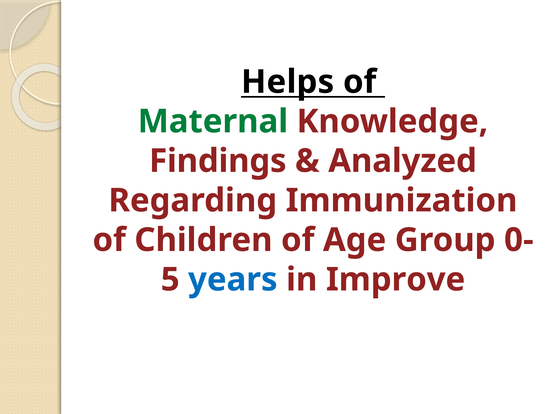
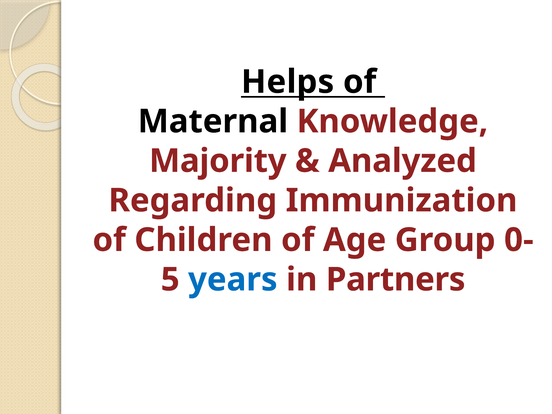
Maternal colour: green -> black (213, 121)
Findings: Findings -> Majority (218, 161)
Improve: Improve -> Partners (396, 280)
